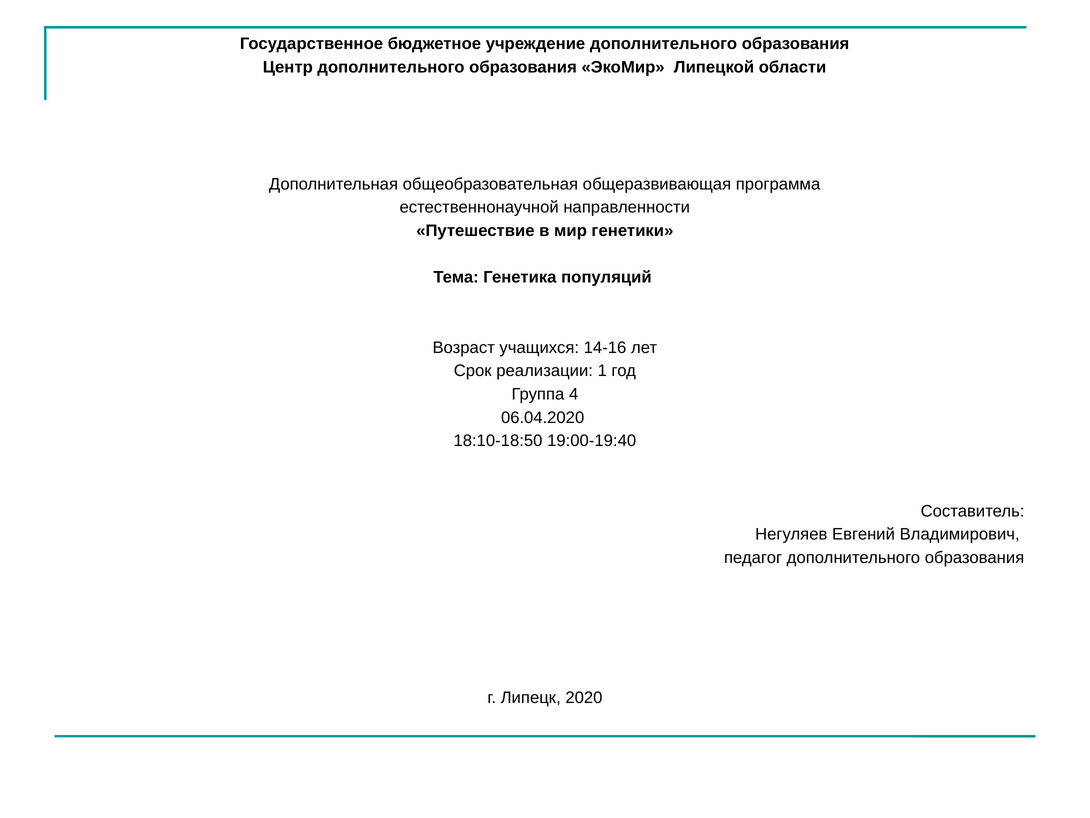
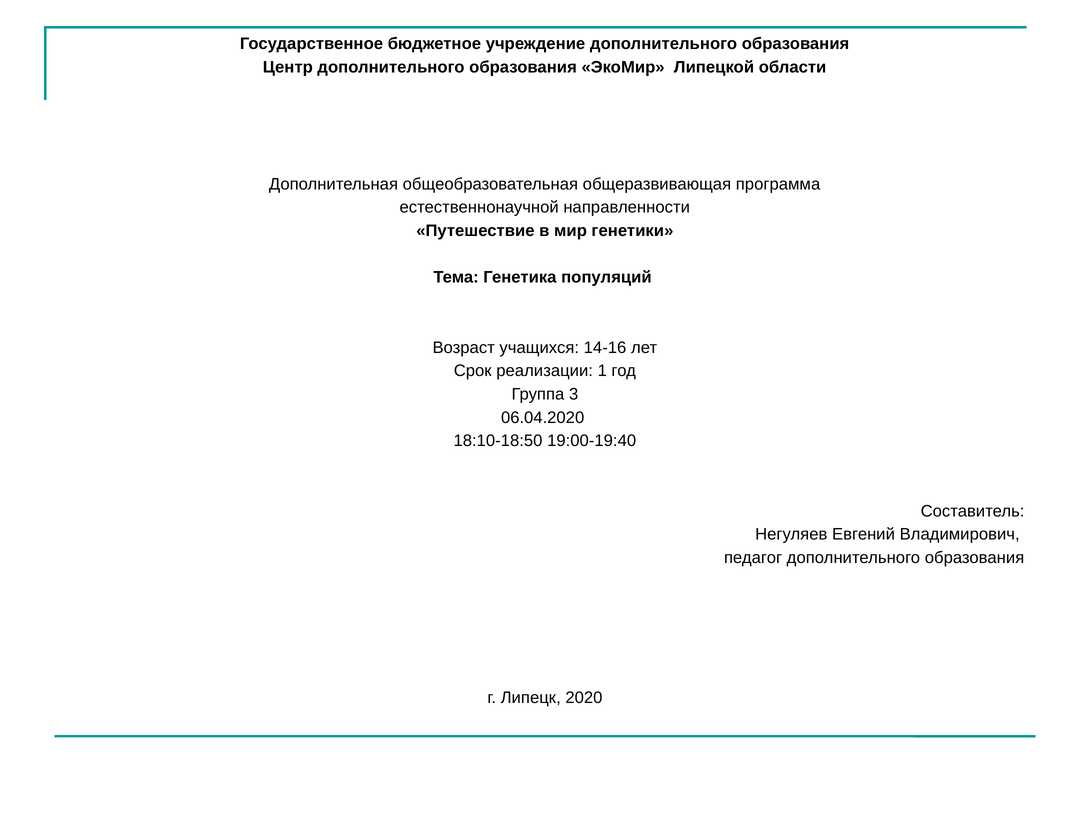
4: 4 -> 3 (574, 394)
